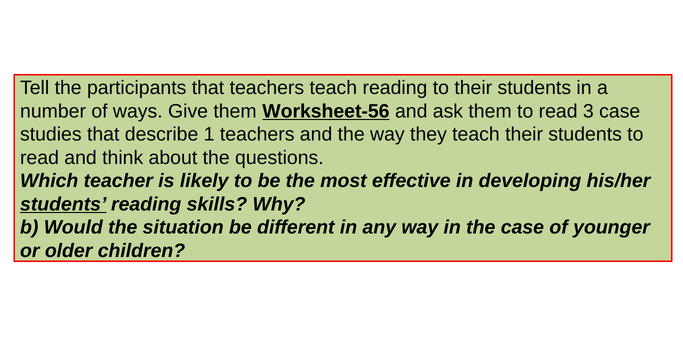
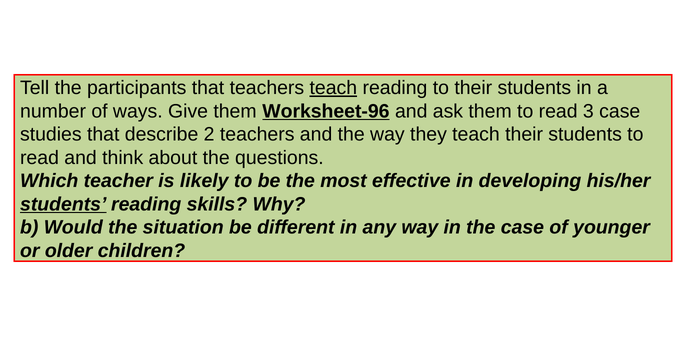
teach underline: none -> present (333, 88)
Worksheet-56: Worksheet-56 -> Worksheet-96 (326, 111)
1: 1 -> 2 (209, 135)
